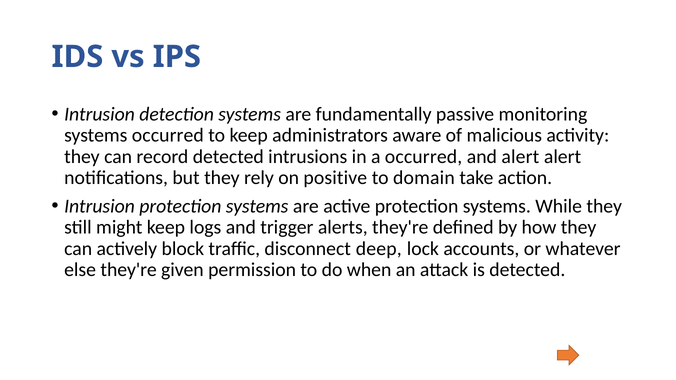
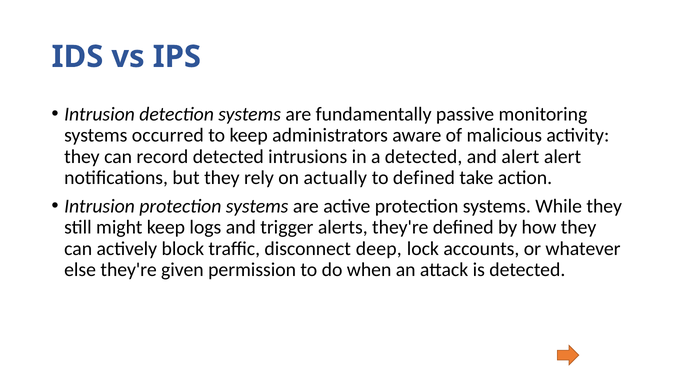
a occurred: occurred -> detected (424, 157)
positive: positive -> actually (335, 178)
to domain: domain -> defined (424, 178)
